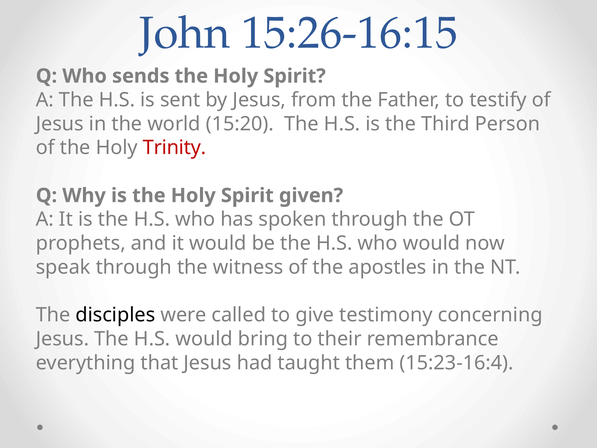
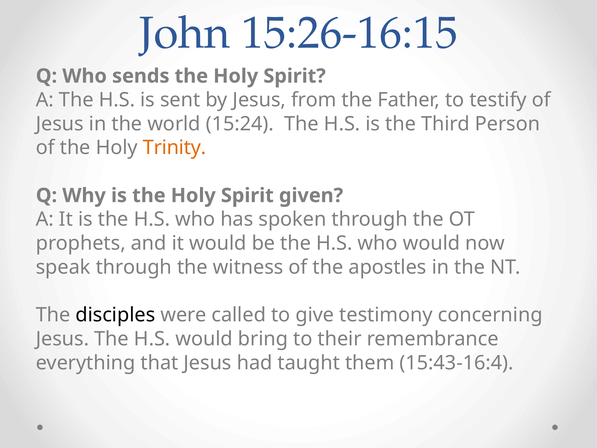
15:20: 15:20 -> 15:24 (240, 124)
Trinity colour: red -> orange (174, 148)
15:23-16:4: 15:23-16:4 -> 15:43-16:4 (457, 363)
